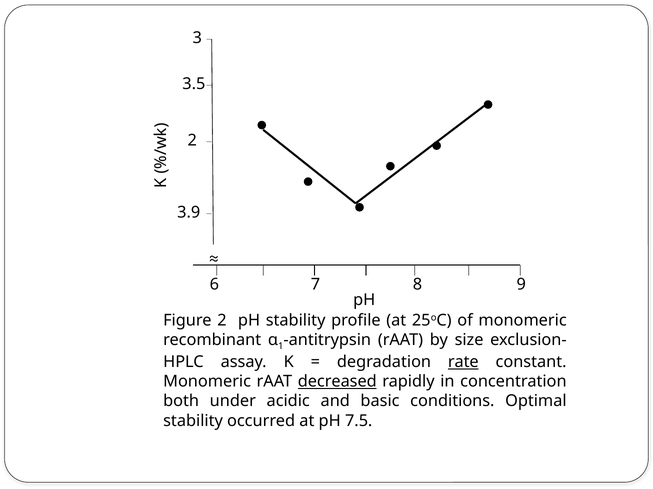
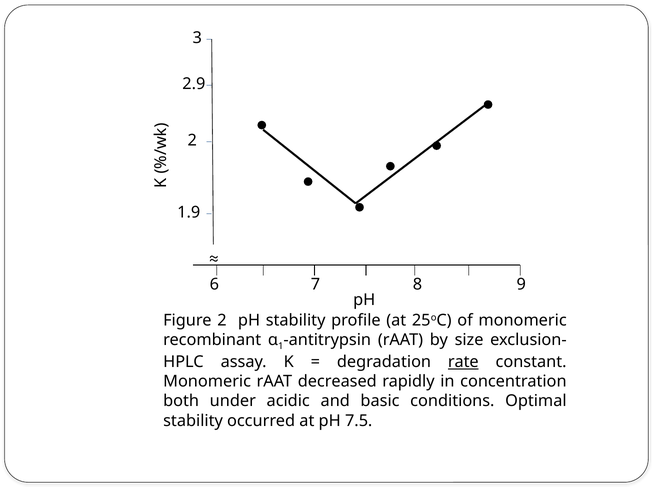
3.5: 3.5 -> 2.9 (194, 84)
3.9: 3.9 -> 1.9 (189, 213)
decreased underline: present -> none (337, 382)
